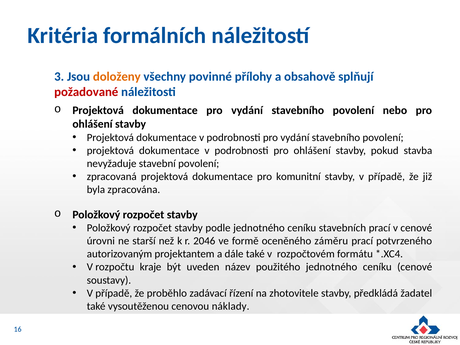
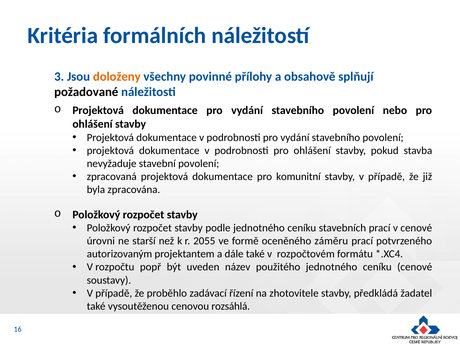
požadované colour: red -> black (86, 92)
2046: 2046 -> 2055 (204, 241)
kraje: kraje -> popř (150, 267)
náklady: náklady -> rozsáhlá (231, 306)
